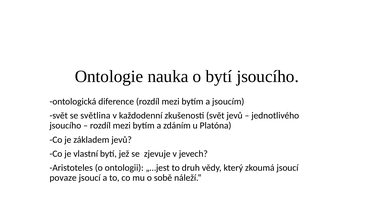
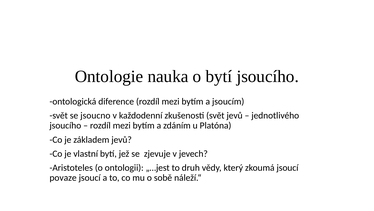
světlina: světlina -> jsoucno (95, 115)
